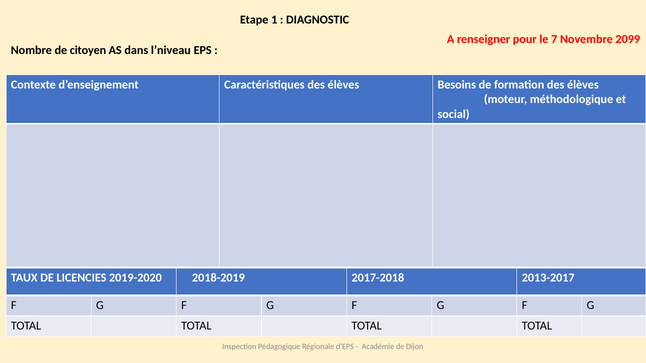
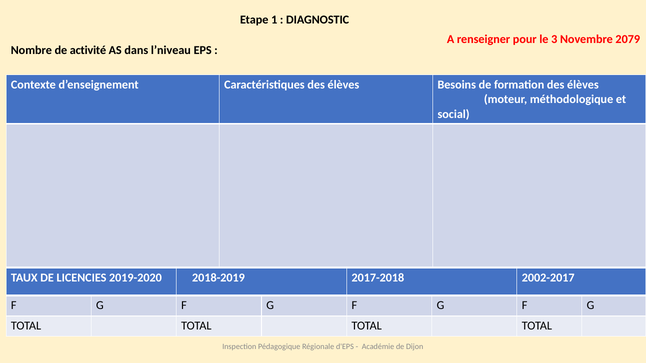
7: 7 -> 3 (554, 39)
2099: 2099 -> 2079 (628, 39)
citoyen: citoyen -> activité (88, 50)
2013-2017: 2013-2017 -> 2002-2017 (548, 278)
